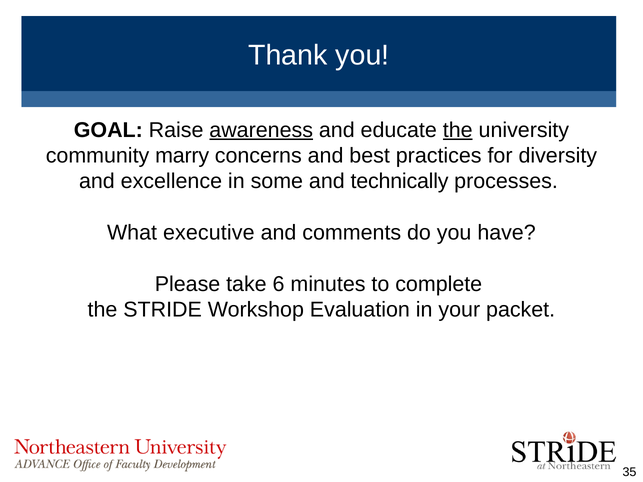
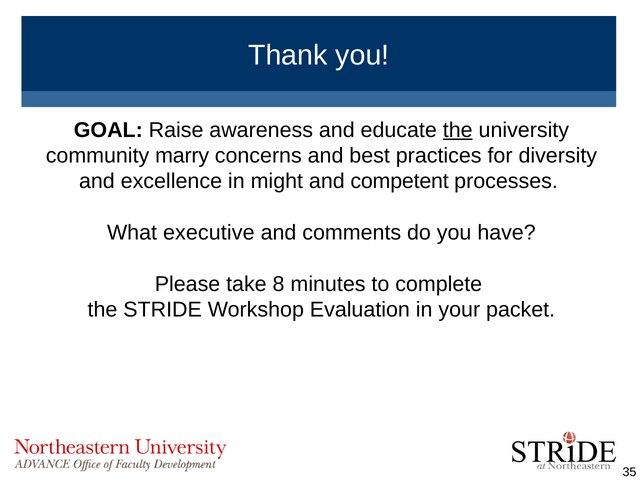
awareness underline: present -> none (261, 130)
some: some -> might (277, 181)
technically: technically -> competent (400, 181)
6: 6 -> 8 (279, 284)
